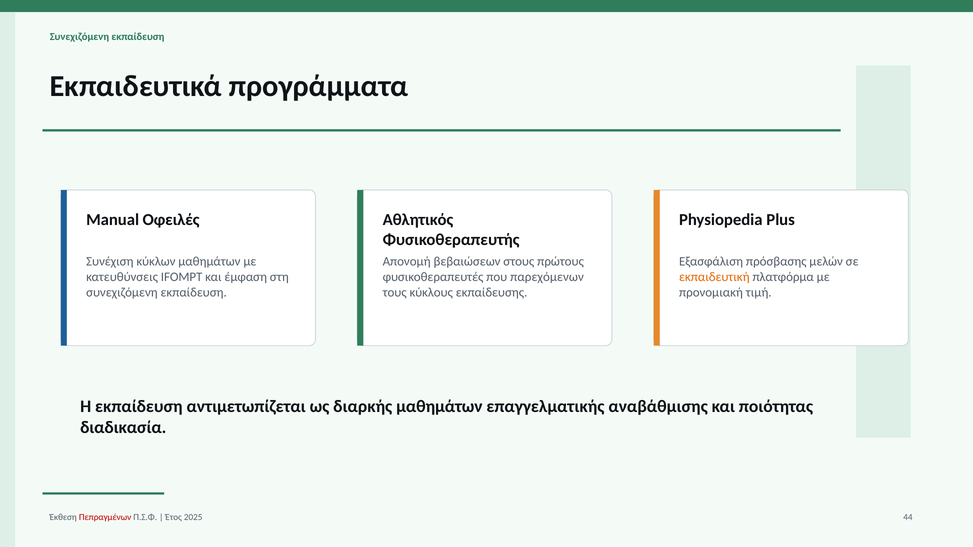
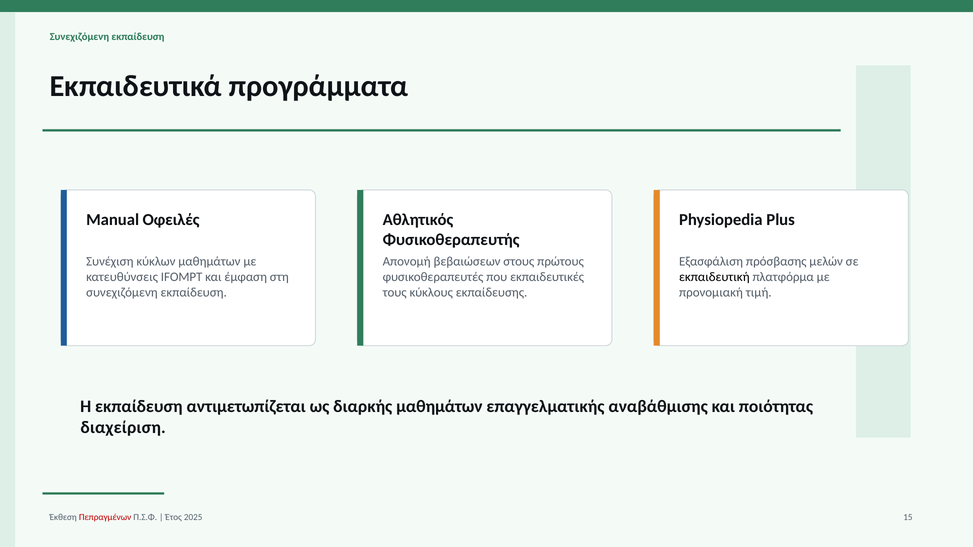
παρεχόμενων: παρεχόμενων -> εκπαιδευτικές (547, 277)
εκπαιδευτική colour: orange -> black (714, 277)
διαδικασία: διαδικασία -> διαχείριση (123, 428)
44: 44 -> 15 (908, 517)
